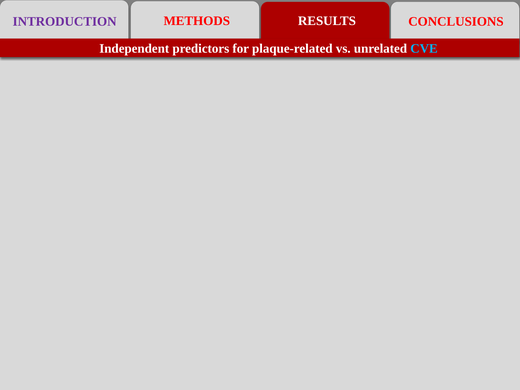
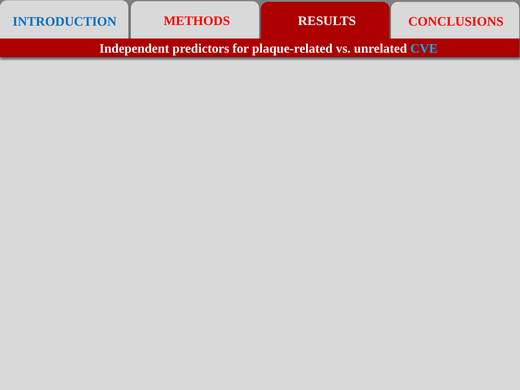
INTRODUCTION colour: purple -> blue (65, 22)
